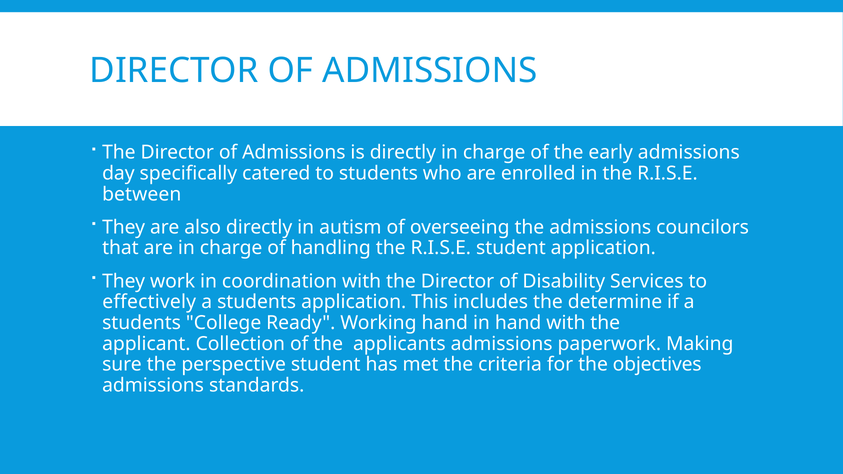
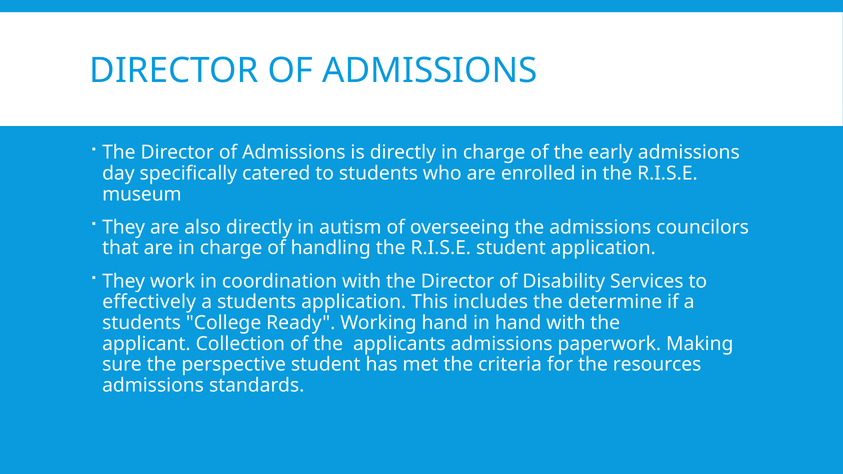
between: between -> museum (142, 194)
objectives: objectives -> resources (657, 365)
